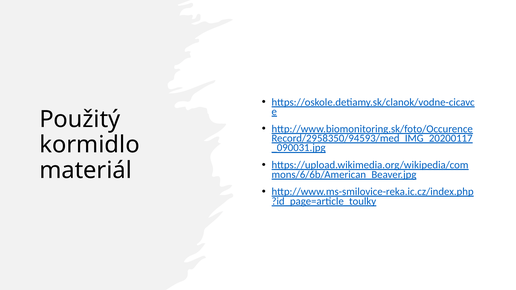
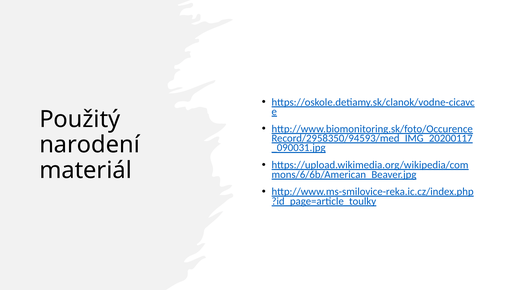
kormidlo: kormidlo -> narodení (90, 145)
